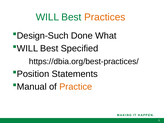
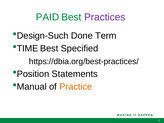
WILL: WILL -> PAID (47, 17)
Practices colour: orange -> purple (105, 17)
What: What -> Term (106, 36)
WILL: WILL -> TIME (27, 48)
